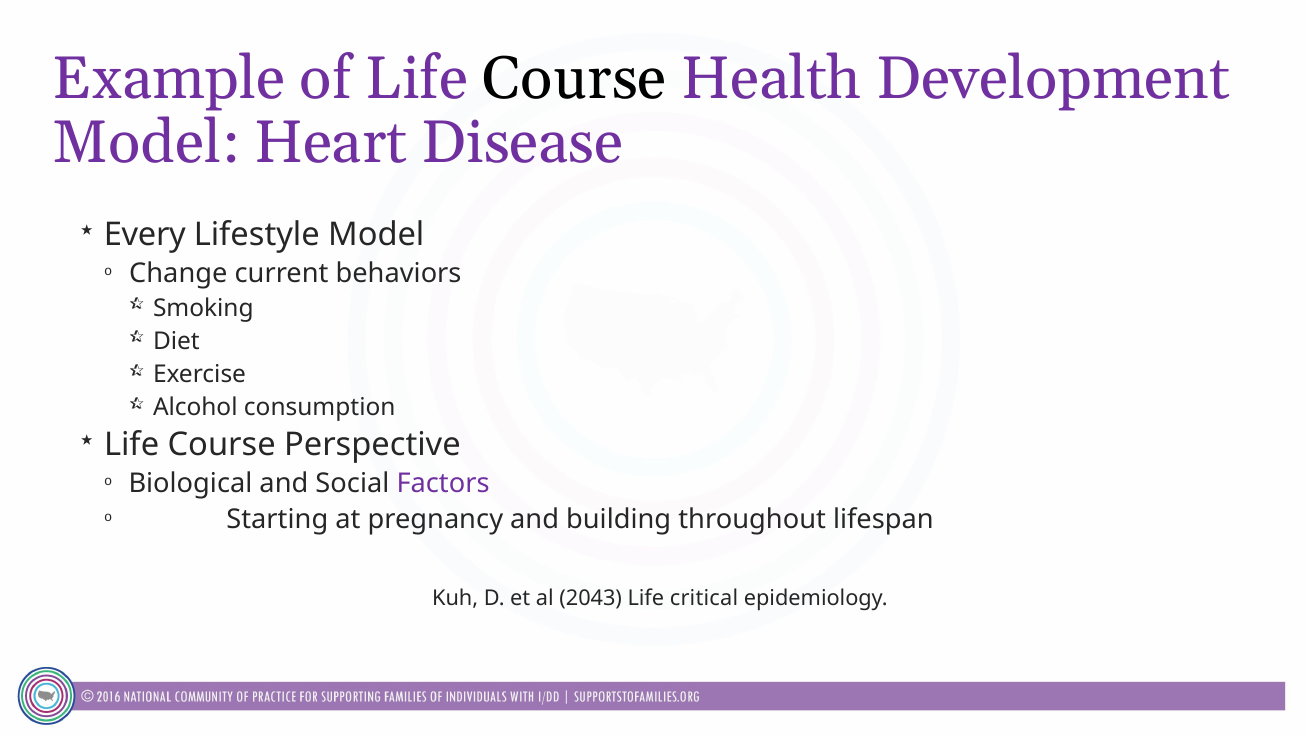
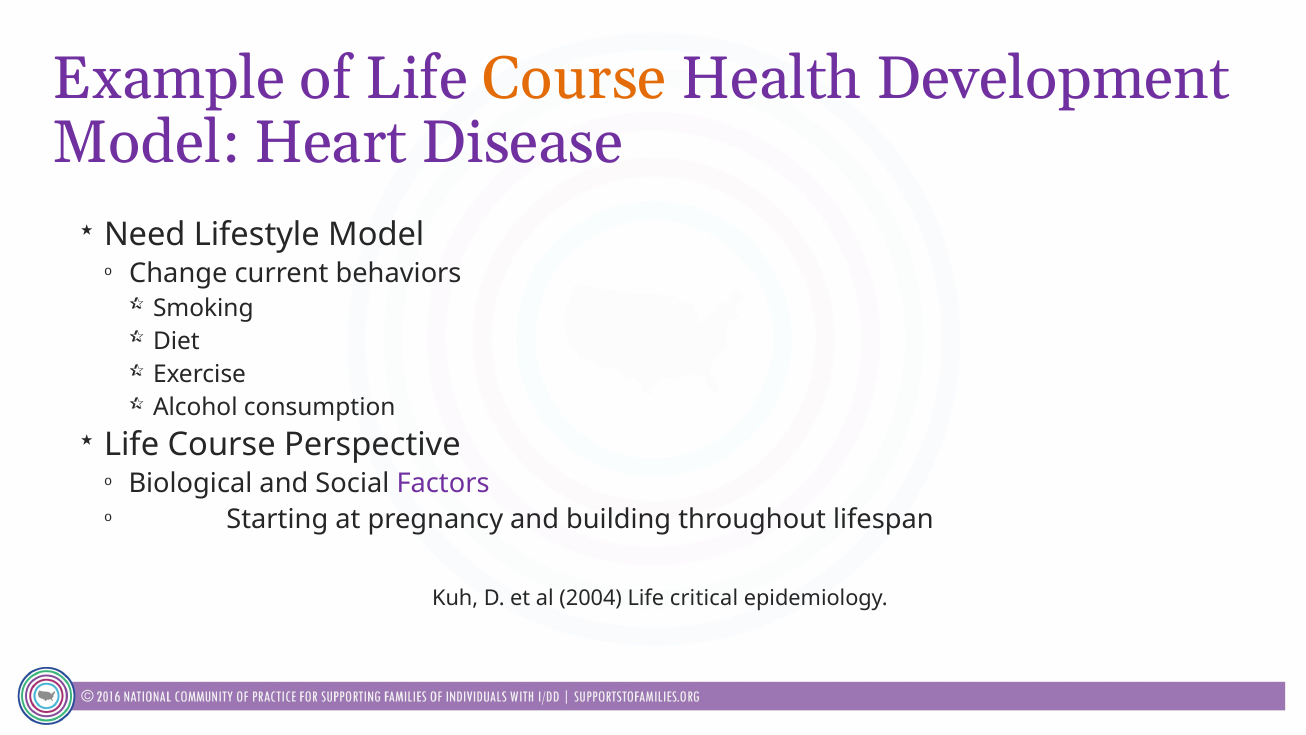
Course colour: black -> orange (575, 78)
Every: Every -> Need (145, 234)
2043: 2043 -> 2004 (591, 598)
